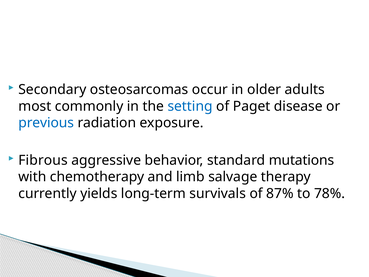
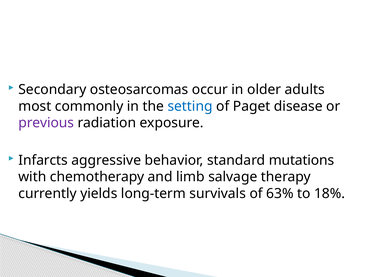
previous colour: blue -> purple (46, 123)
Fibrous: Fibrous -> Infarcts (43, 160)
87%: 87% -> 63% (280, 193)
78%: 78% -> 18% (330, 193)
